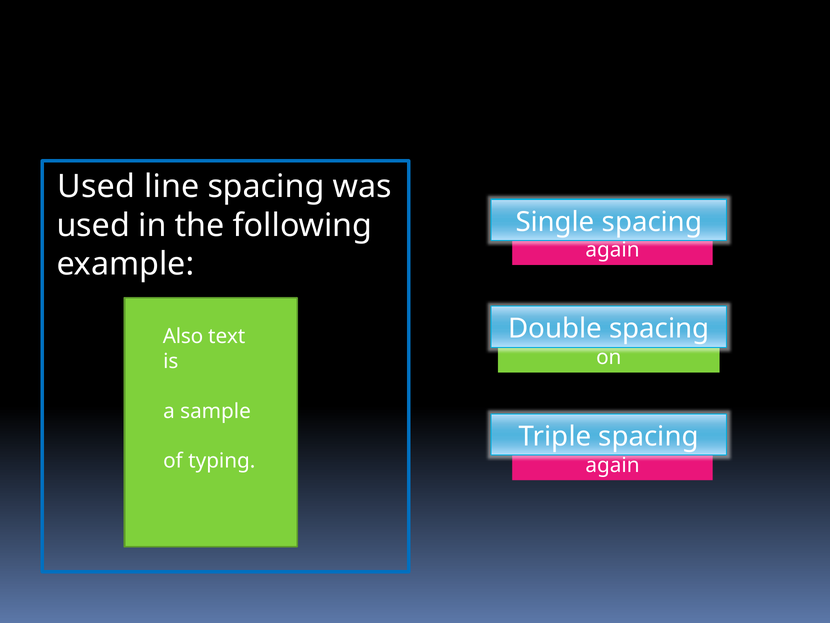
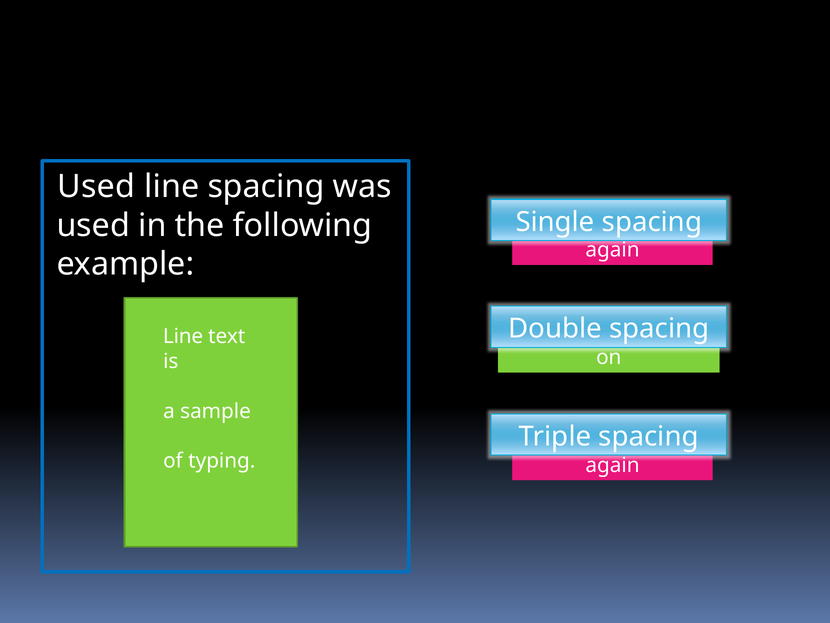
Also: Also -> Line (183, 336)
